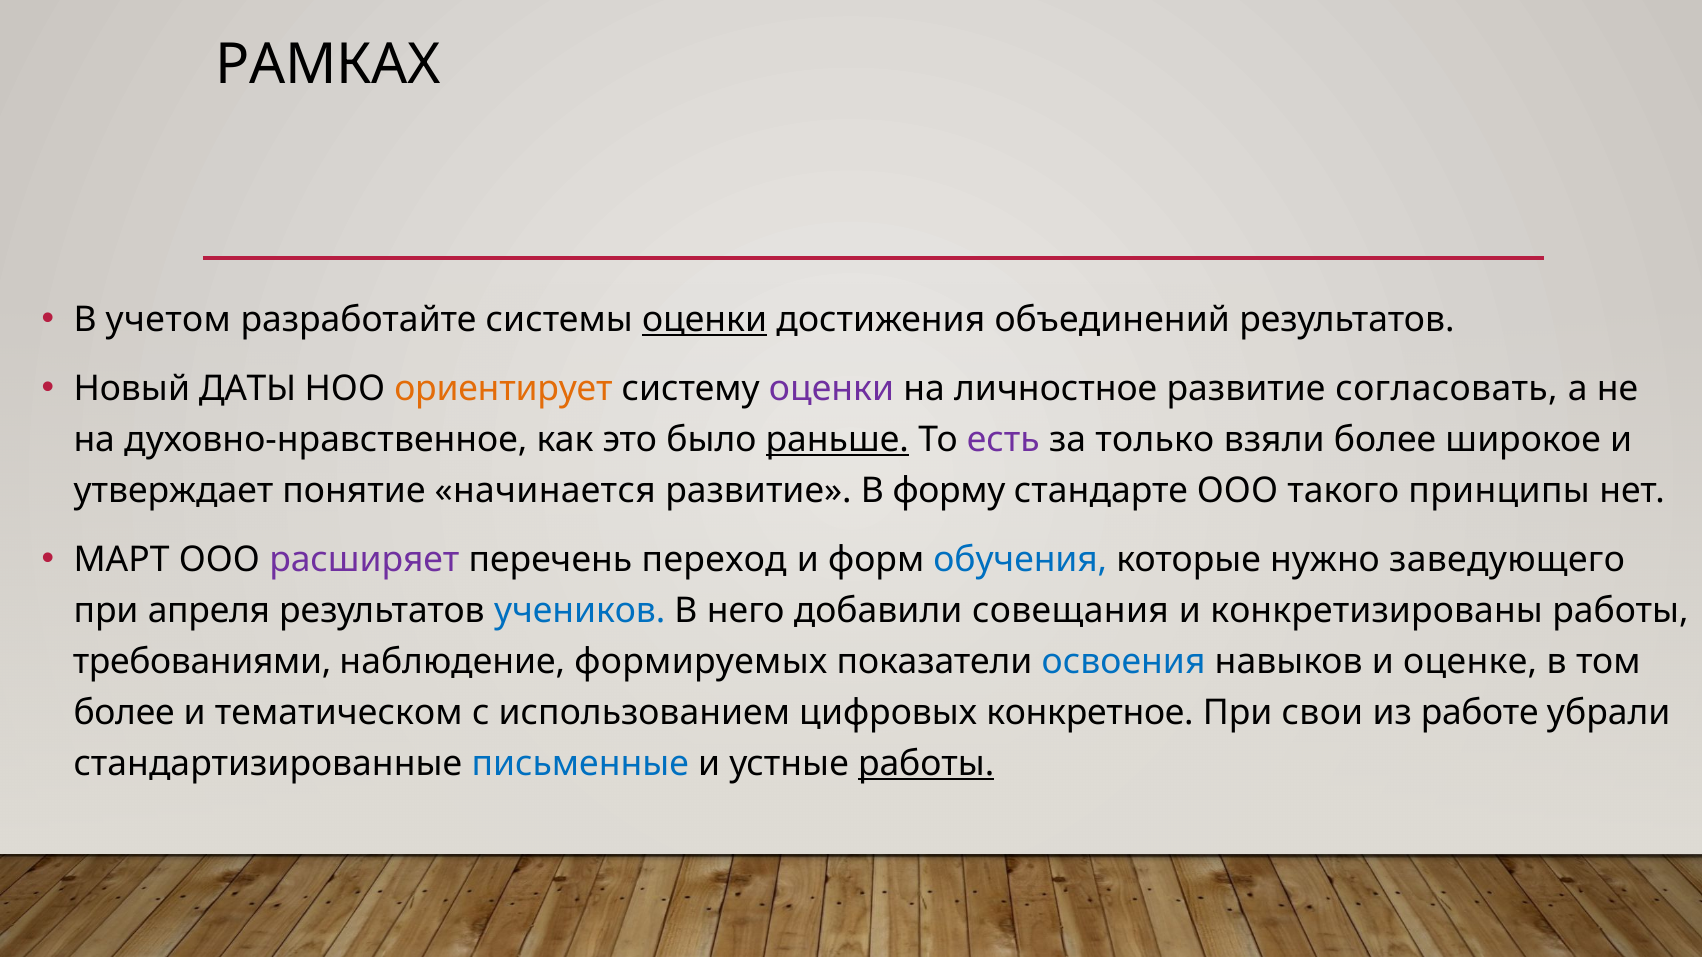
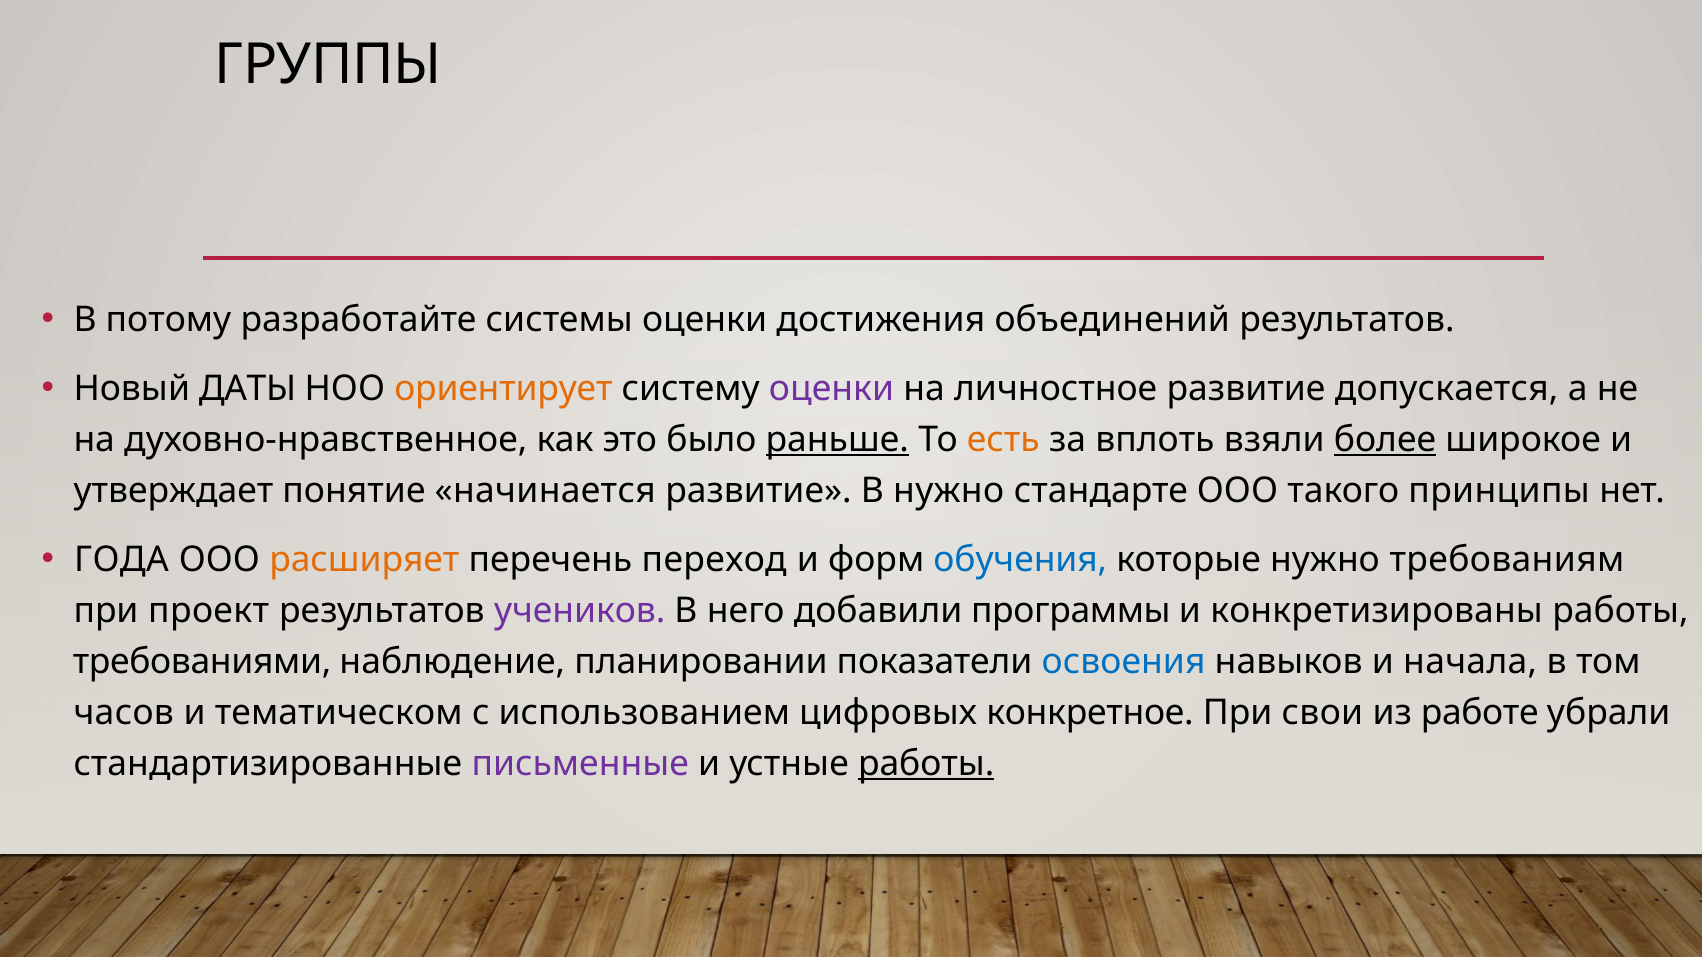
РАМКАХ: РАМКАХ -> ГРУППЫ (328, 65)
учетом: учетом -> потому (168, 320)
оценки underline: present -> none (705, 320)
согласовать: согласовать -> допускается (1447, 389)
есть colour: purple -> orange (1003, 440)
только: только -> вплоть (1155, 440)
более underline: none -> present (1385, 440)
В форму: форму -> нужно (949, 491)
МАРТ: МАРТ -> ГОДА (121, 560)
расширяет colour: purple -> orange (364, 560)
заведующего: заведующего -> требованиям (1507, 560)
апреля: апреля -> проект (209, 611)
учеников colour: blue -> purple (580, 611)
совещания: совещания -> программы (1071, 611)
формируемых: формируемых -> планировании (701, 662)
оценке: оценке -> начала (1470, 662)
более: более -> часов (124, 713)
письменные colour: blue -> purple (580, 764)
